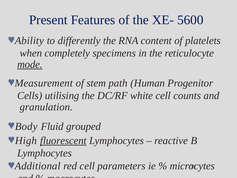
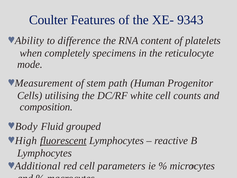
Present: Present -> Coulter (48, 20)
5600: 5600 -> 9343 (190, 20)
differently: differently -> difference (79, 40)
mode underline: present -> none (30, 64)
granulation: granulation -> composition (46, 107)
